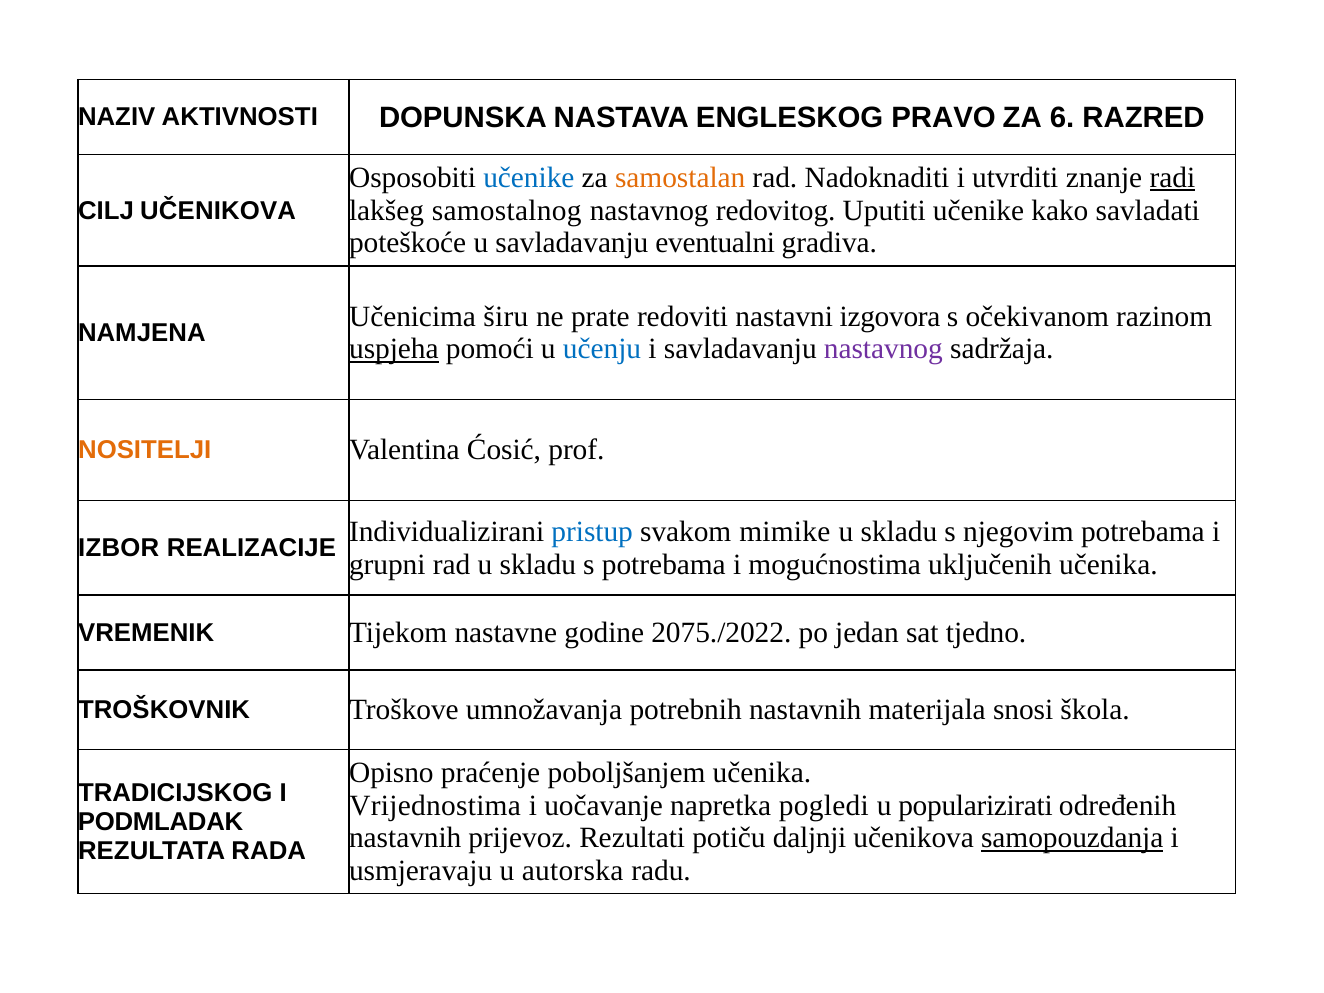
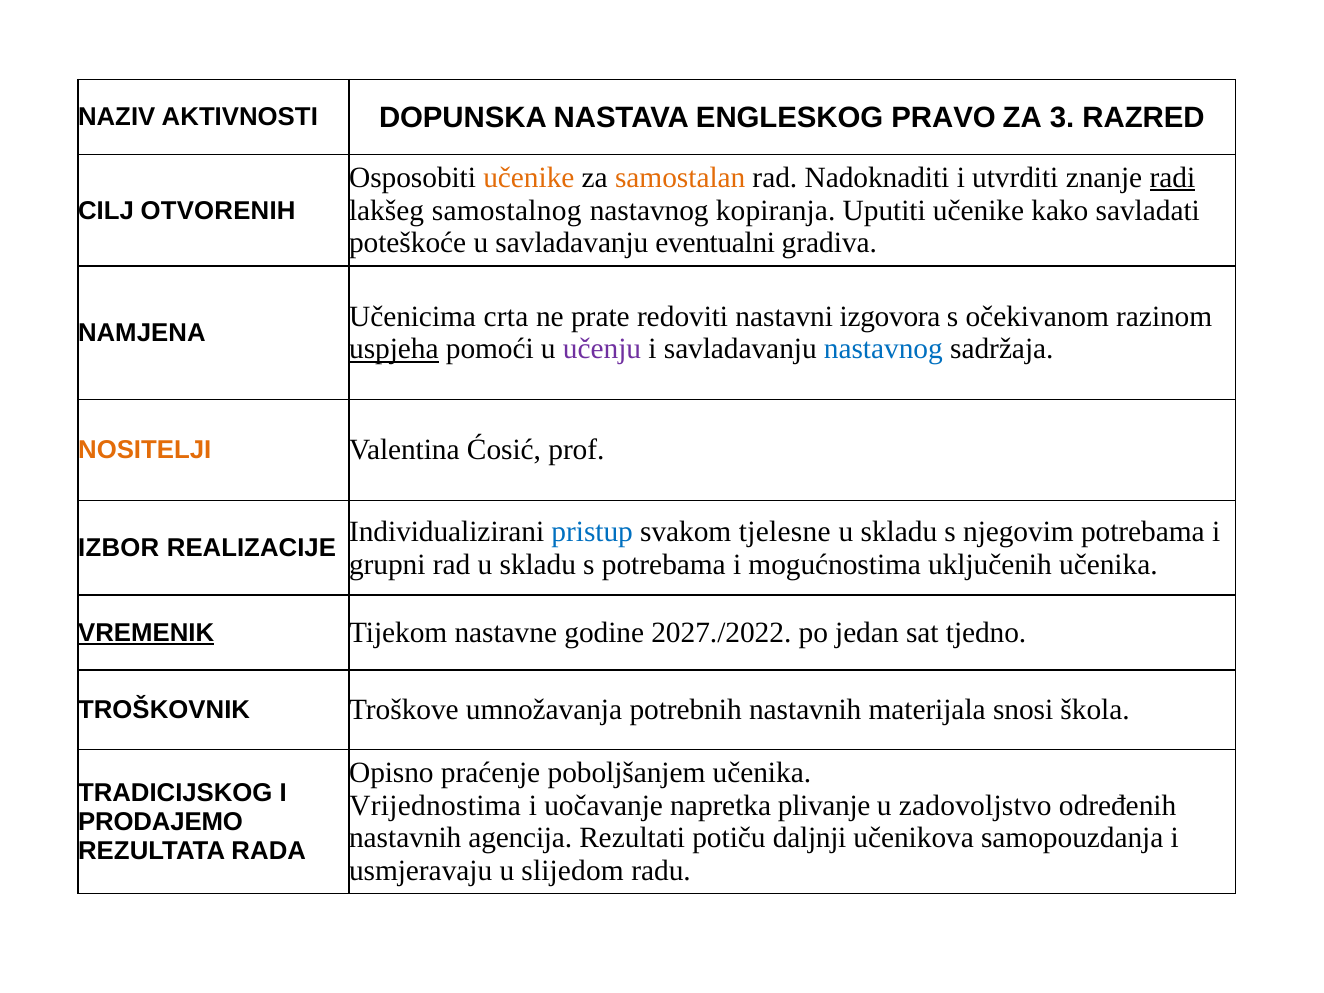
6: 6 -> 3 (1062, 117)
učenike colour: blue -> orange (529, 178)
redovitog: redovitog -> kopiranja (776, 210)
CILJ UČENIKOVA: UČENIKOVA -> OTVORENIH (218, 211)
širu: širu -> crta (506, 317)
učenju colour: blue -> purple (602, 349)
nastavnog colour: purple -> blue (883, 349)
mimike: mimike -> tjelesne (785, 532)
VREMENIK underline: none -> present (146, 633)
2075./2022: 2075./2022 -> 2027./2022 (721, 633)
pogledi: pogledi -> plivanje (824, 805)
popularizirati: popularizirati -> zadovoljstvo (975, 805)
PODMLADAK: PODMLADAK -> PRODAJEMO (161, 822)
prijevoz: prijevoz -> agencija (520, 838)
samopouzdanja underline: present -> none (1072, 838)
autorska: autorska -> slijedom (573, 871)
